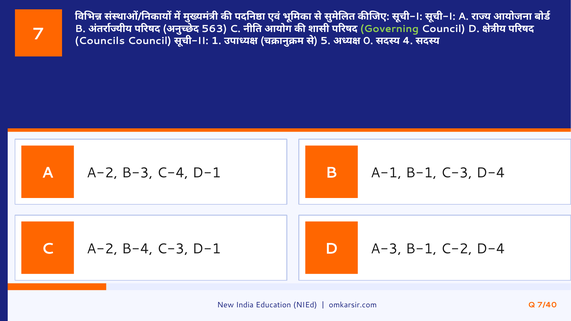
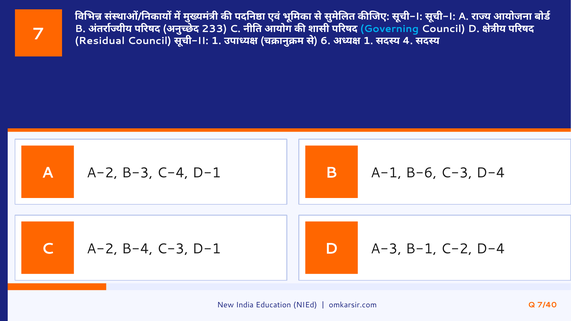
563: 563 -> 233 (214, 29)
Governing colour: light green -> light blue (390, 29)
Councils: Councils -> Residual (100, 41)
5: 5 -> 6 (325, 41)
0: 0 -> 1 (368, 41)
A-1 B-1: B-1 -> B-6 (421, 173)
